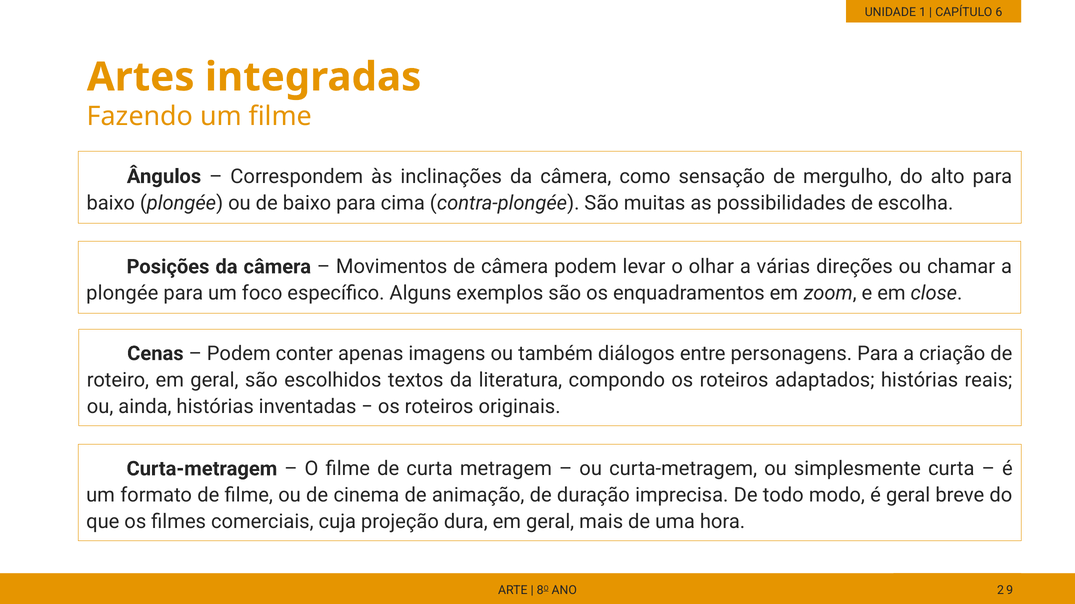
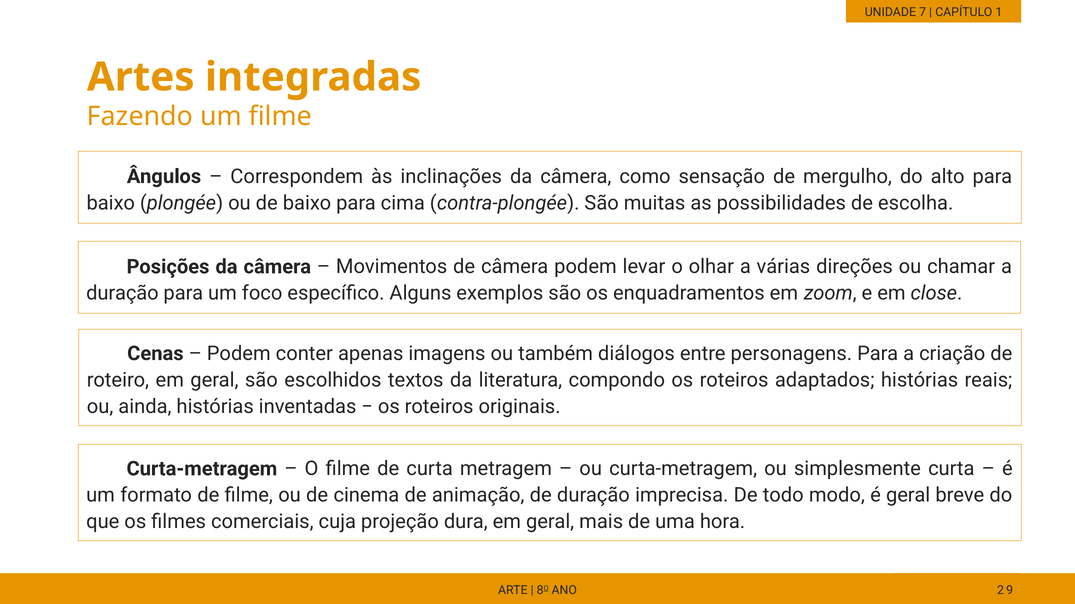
1: 1 -> 7 (923, 12)
6: 6 -> 1 (999, 12)
plongée: plongée -> duração (122, 294)
